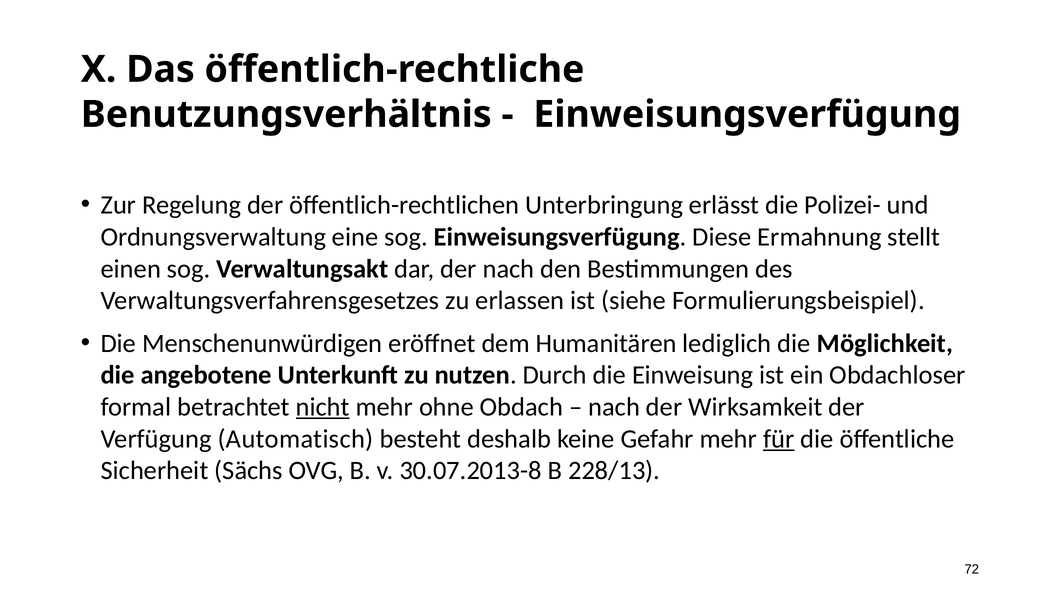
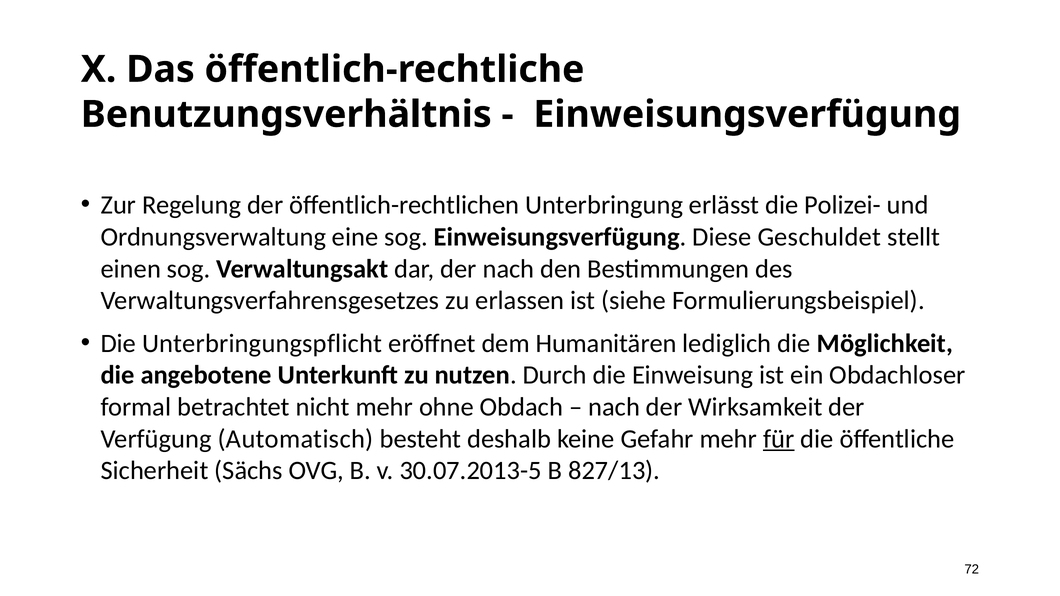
Ermahnung: Ermahnung -> Geschuldet (819, 237)
Menschenunwürdigen: Menschenunwürdigen -> Unterbringungspflicht (262, 344)
nicht underline: present -> none (323, 407)
30.07.2013-8: 30.07.2013-8 -> 30.07.2013-5 (471, 471)
228/13: 228/13 -> 827/13 (614, 471)
